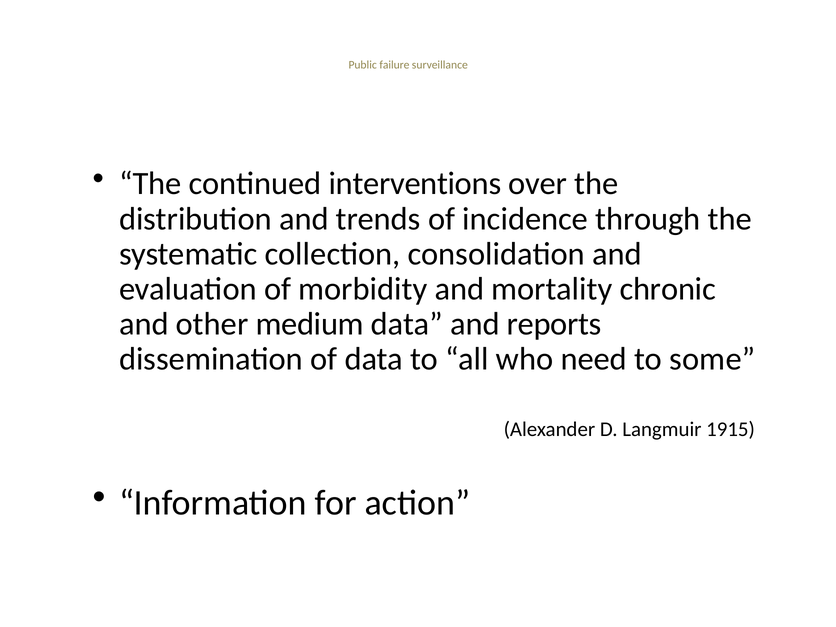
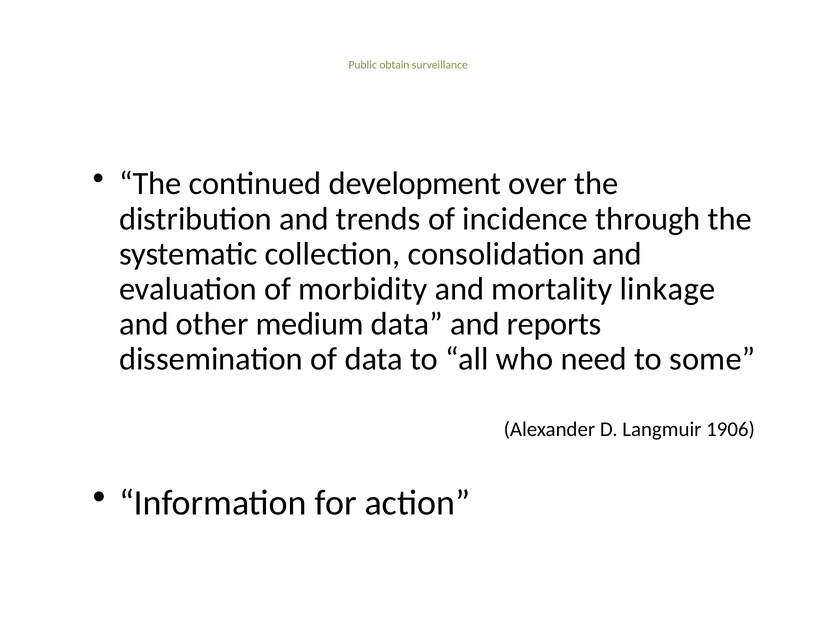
failure: failure -> obtain (394, 65)
interventions: interventions -> development (415, 184)
chronic: chronic -> linkage (667, 289)
1915: 1915 -> 1906 (731, 430)
